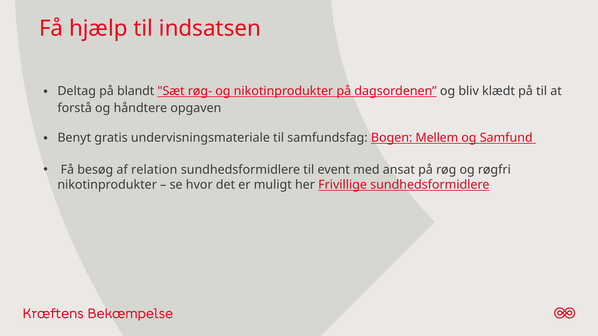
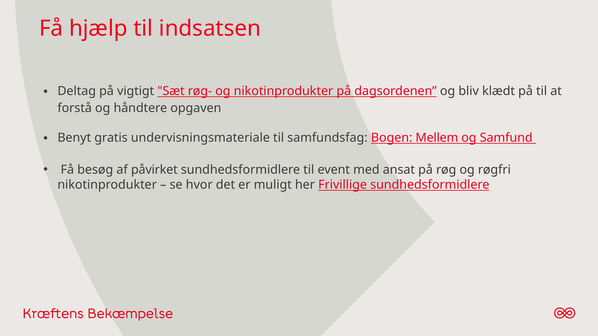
blandt: blandt -> vigtigt (136, 91)
relation: relation -> påvirket (154, 170)
